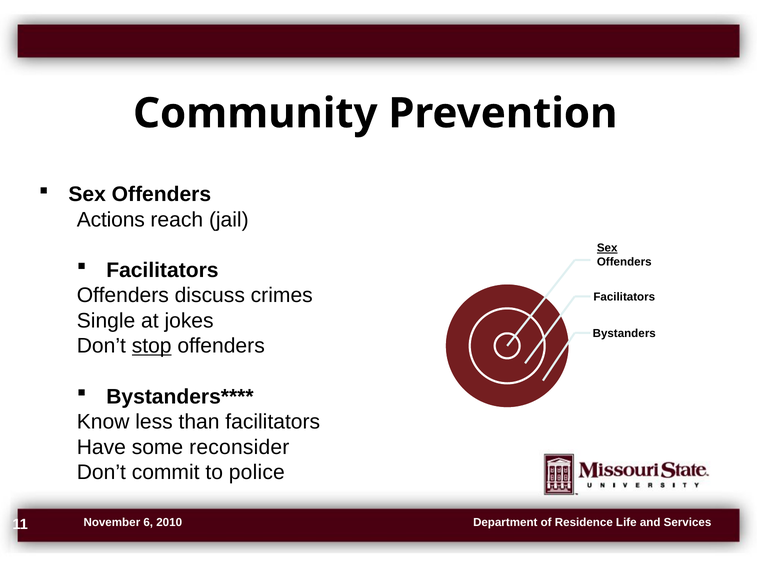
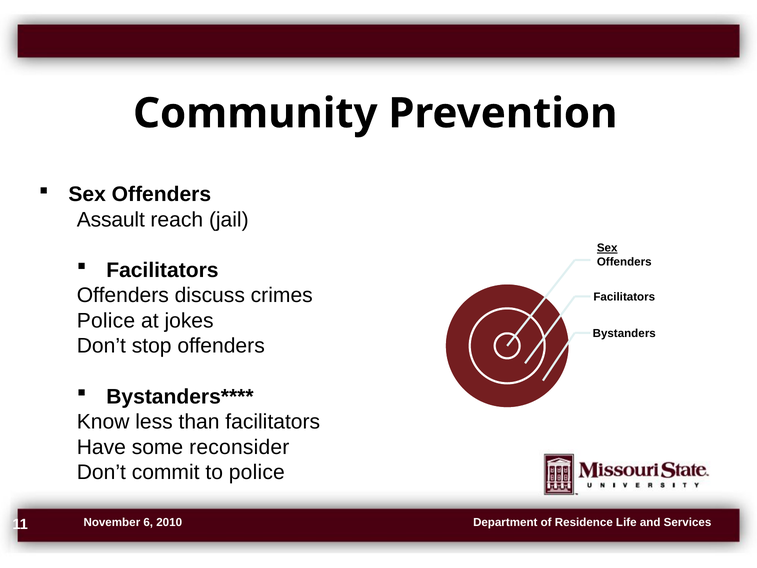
Actions: Actions -> Assault (111, 220)
Single: Single -> Police (106, 321)
stop underline: present -> none (152, 346)
